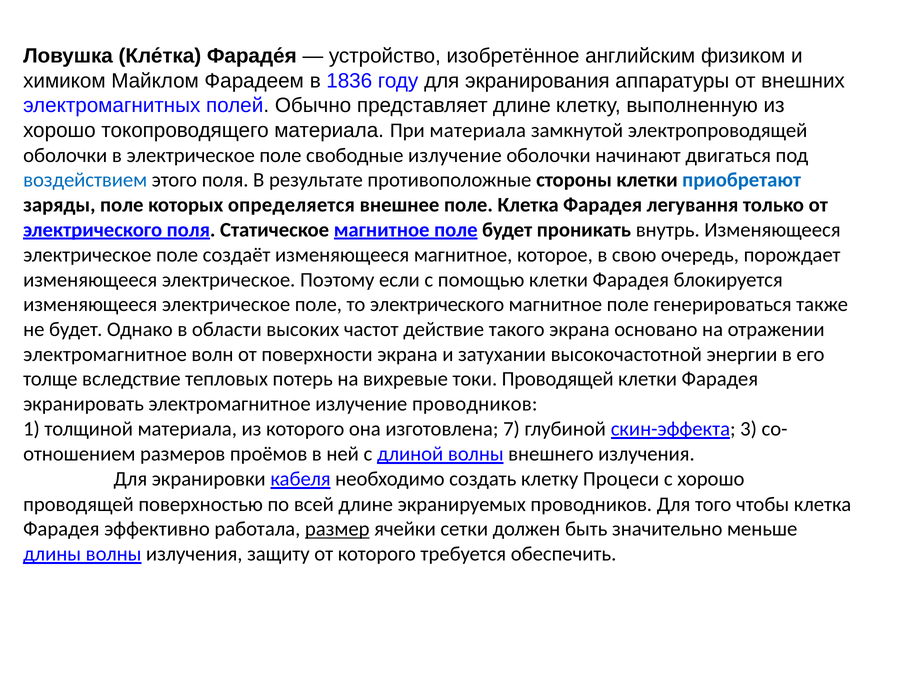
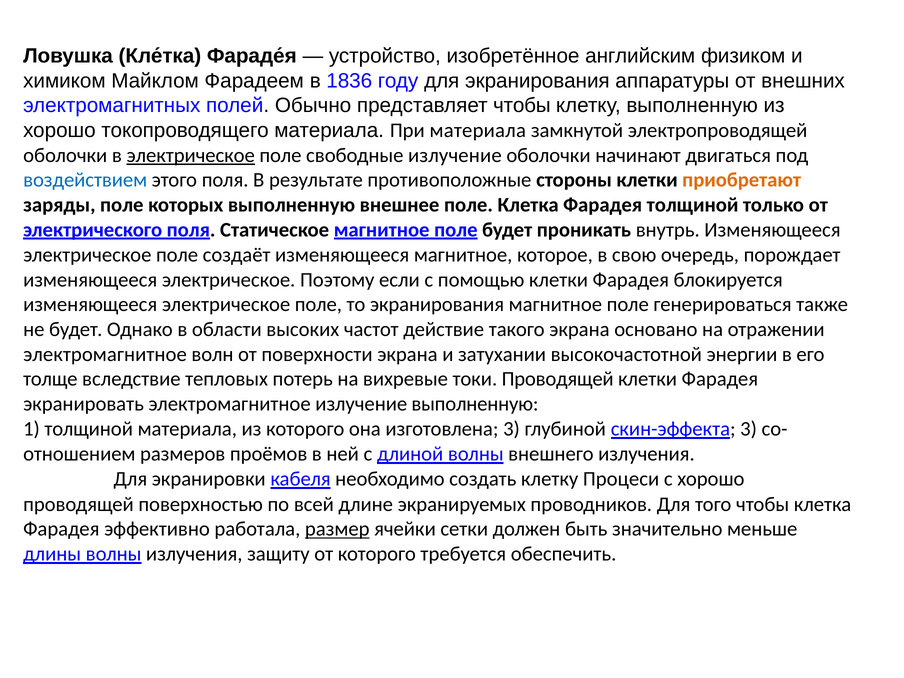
представляет длине: длине -> чтобы (522, 106)
электрическое underline: none -> present (191, 155)
приобретают colour: blue -> orange (742, 180)
которых определяется: определяется -> выполненную (292, 205)
Фарадея легування: легування -> толщиной (693, 205)
то электрического: электрического -> экранирования (437, 305)
излучение проводников: проводников -> выполненную (475, 404)
изготовлена 7: 7 -> 3 (511, 429)
